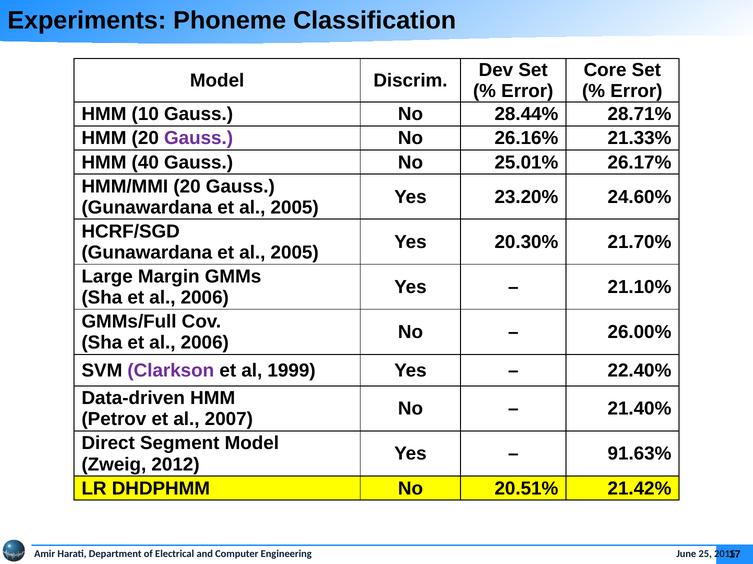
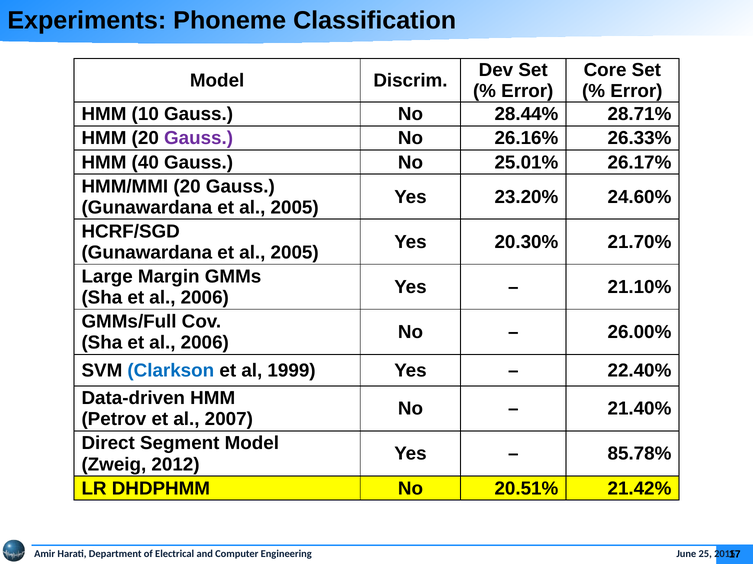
21.33%: 21.33% -> 26.33% (640, 138)
Clarkson colour: purple -> blue (171, 371)
91.63%: 91.63% -> 85.78% (640, 454)
